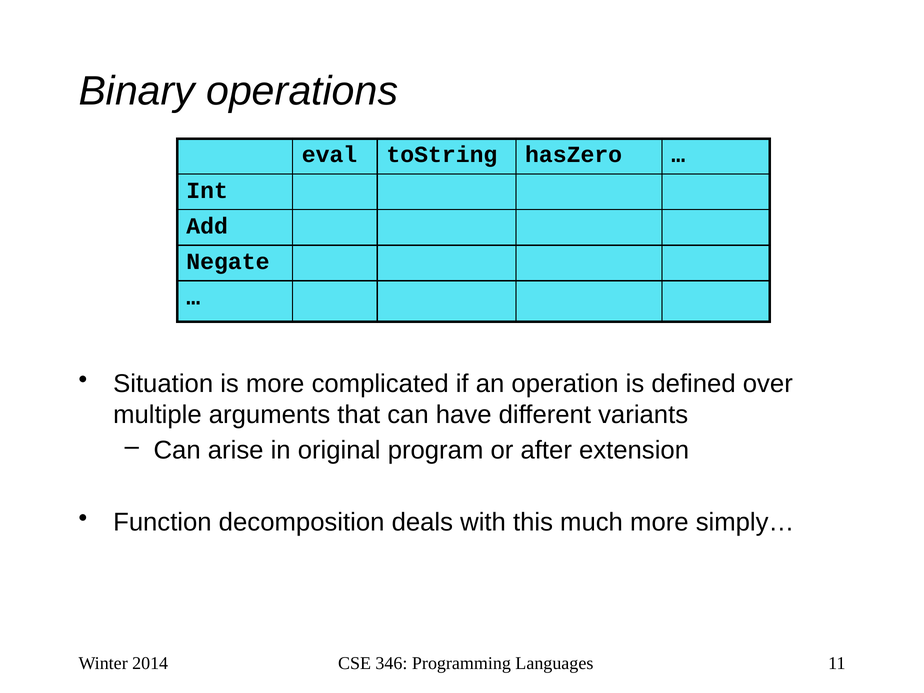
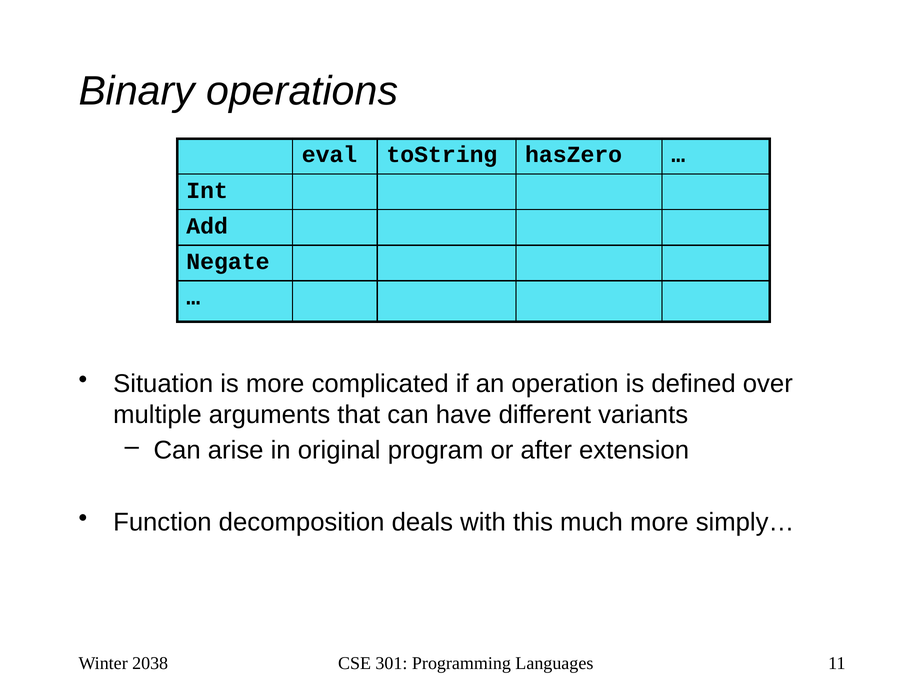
2014: 2014 -> 2038 (150, 663)
346: 346 -> 301 (391, 663)
